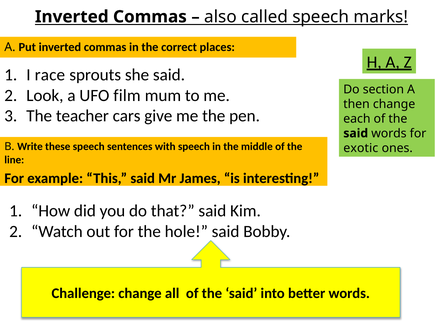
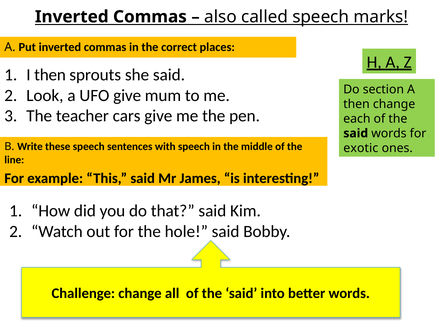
I race: race -> then (50, 75)
UFO film: film -> give (127, 95)
